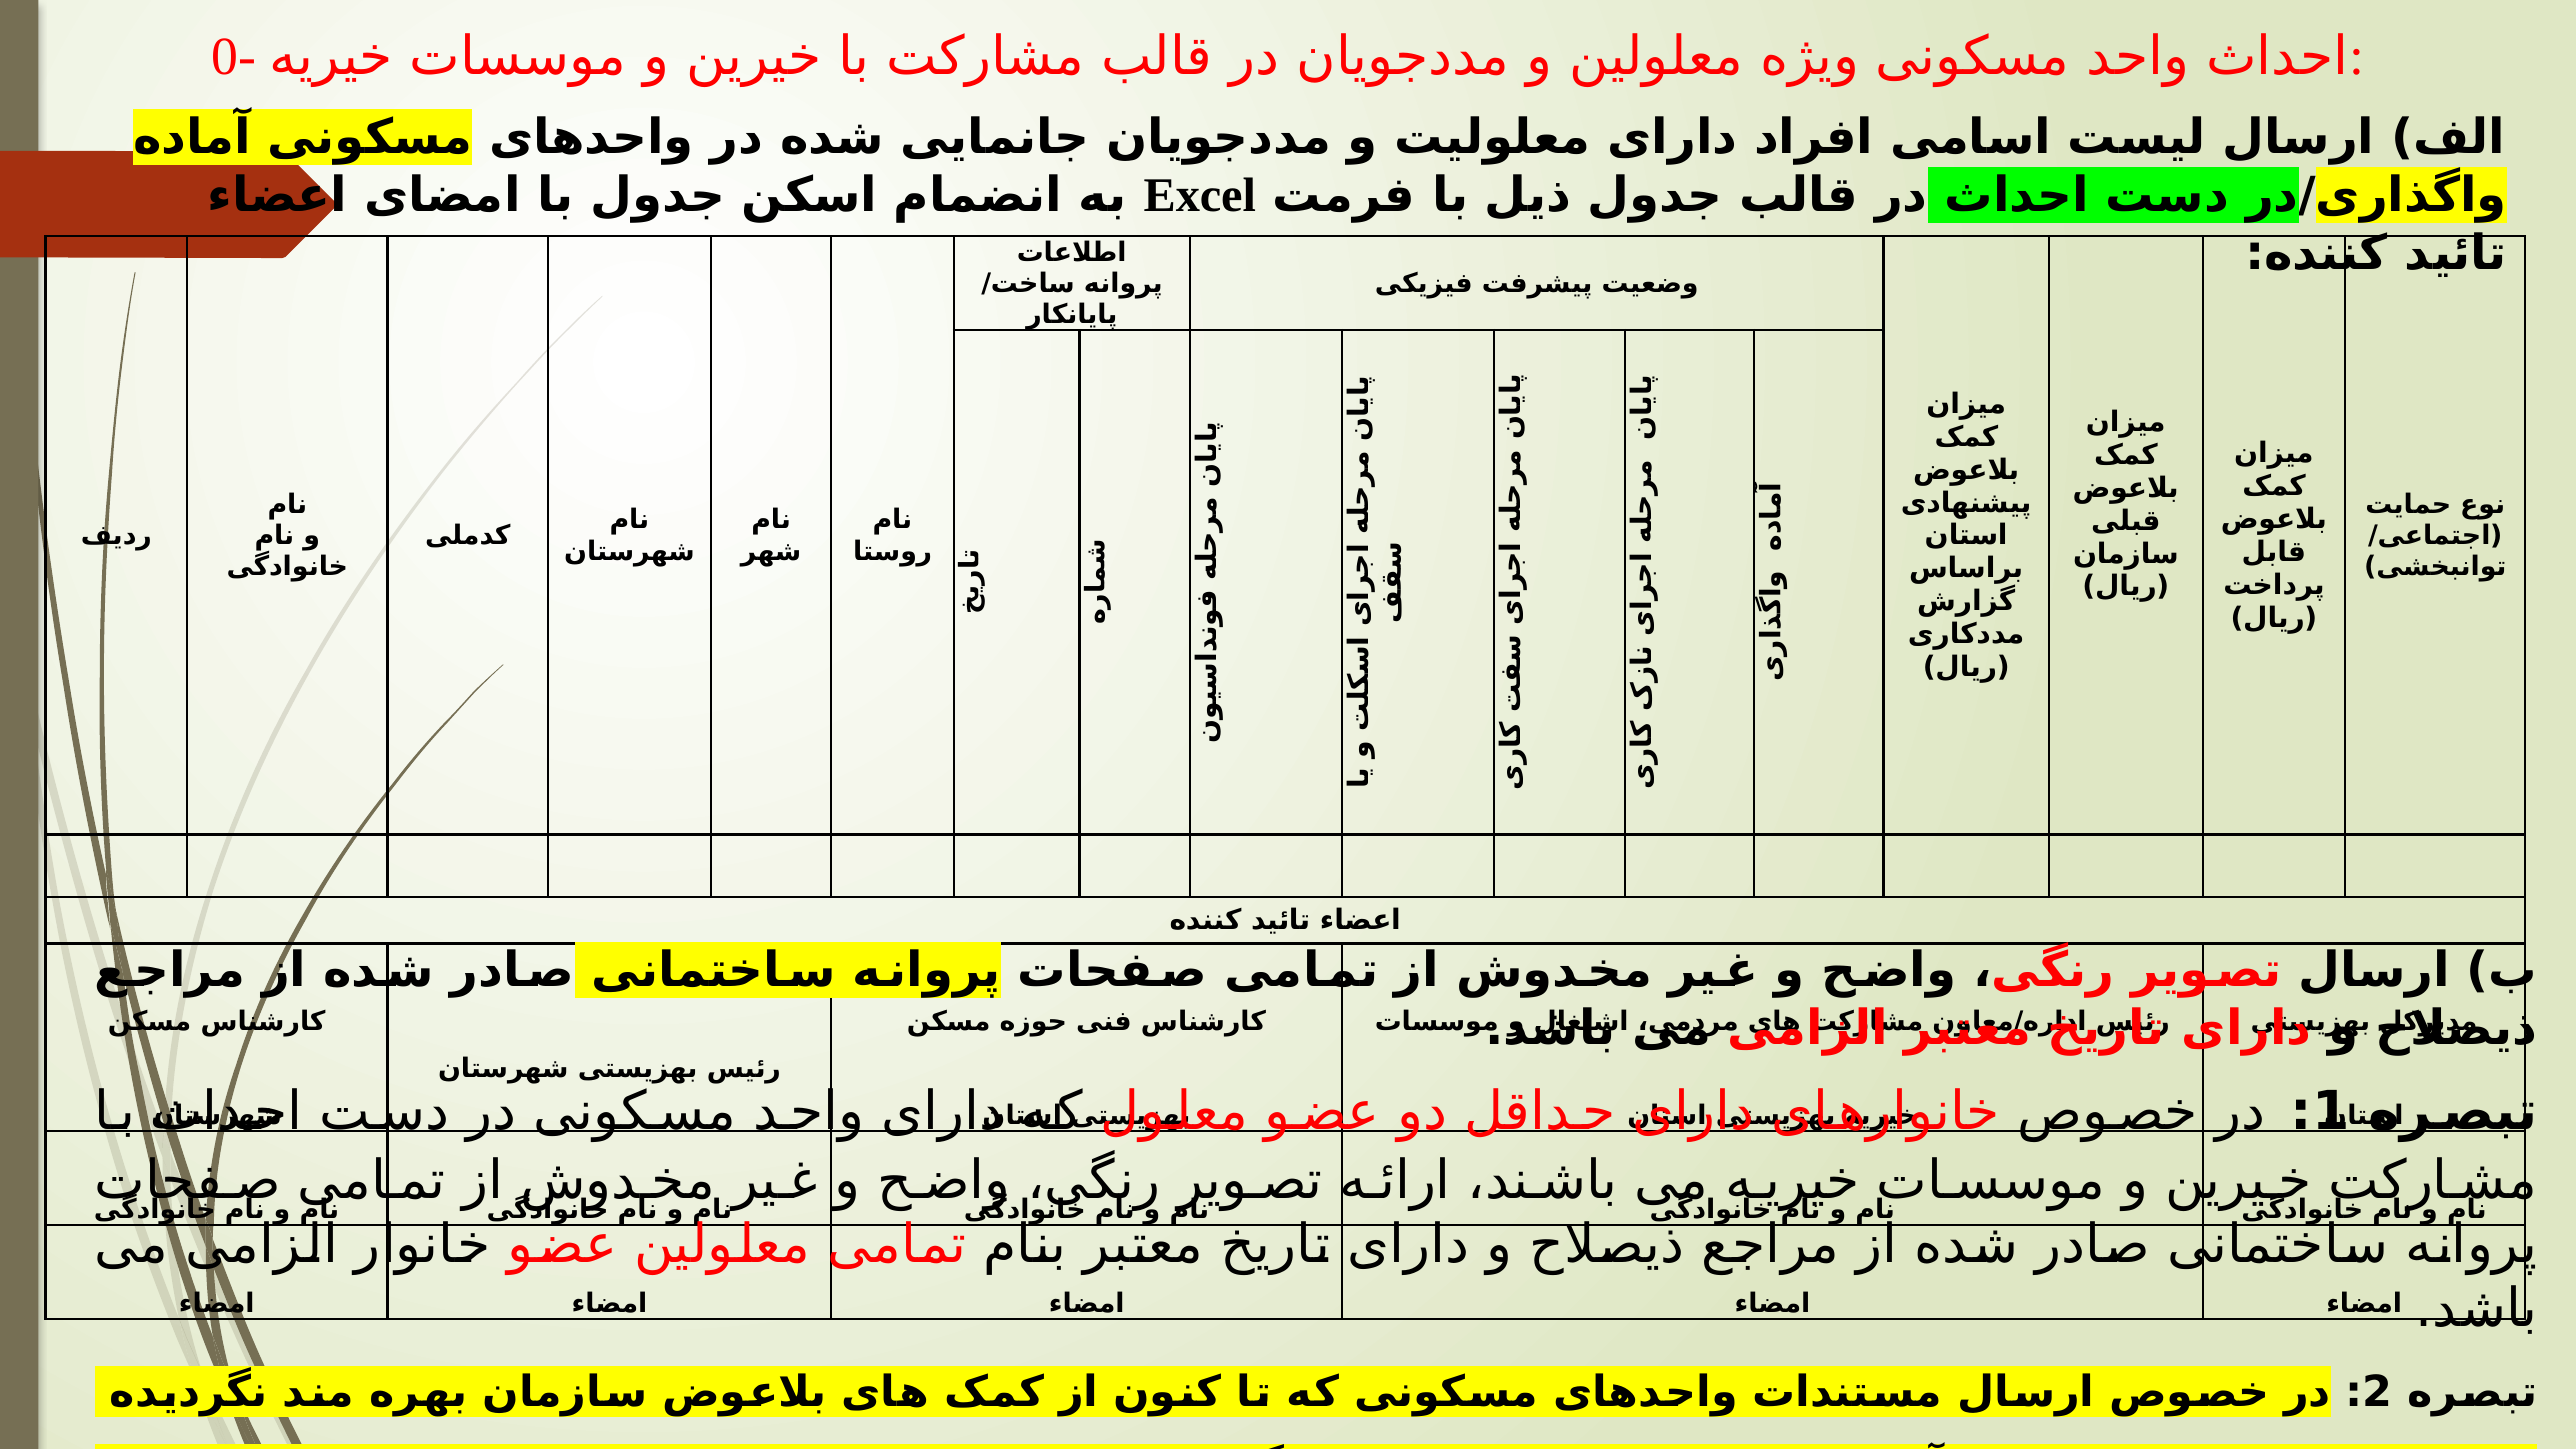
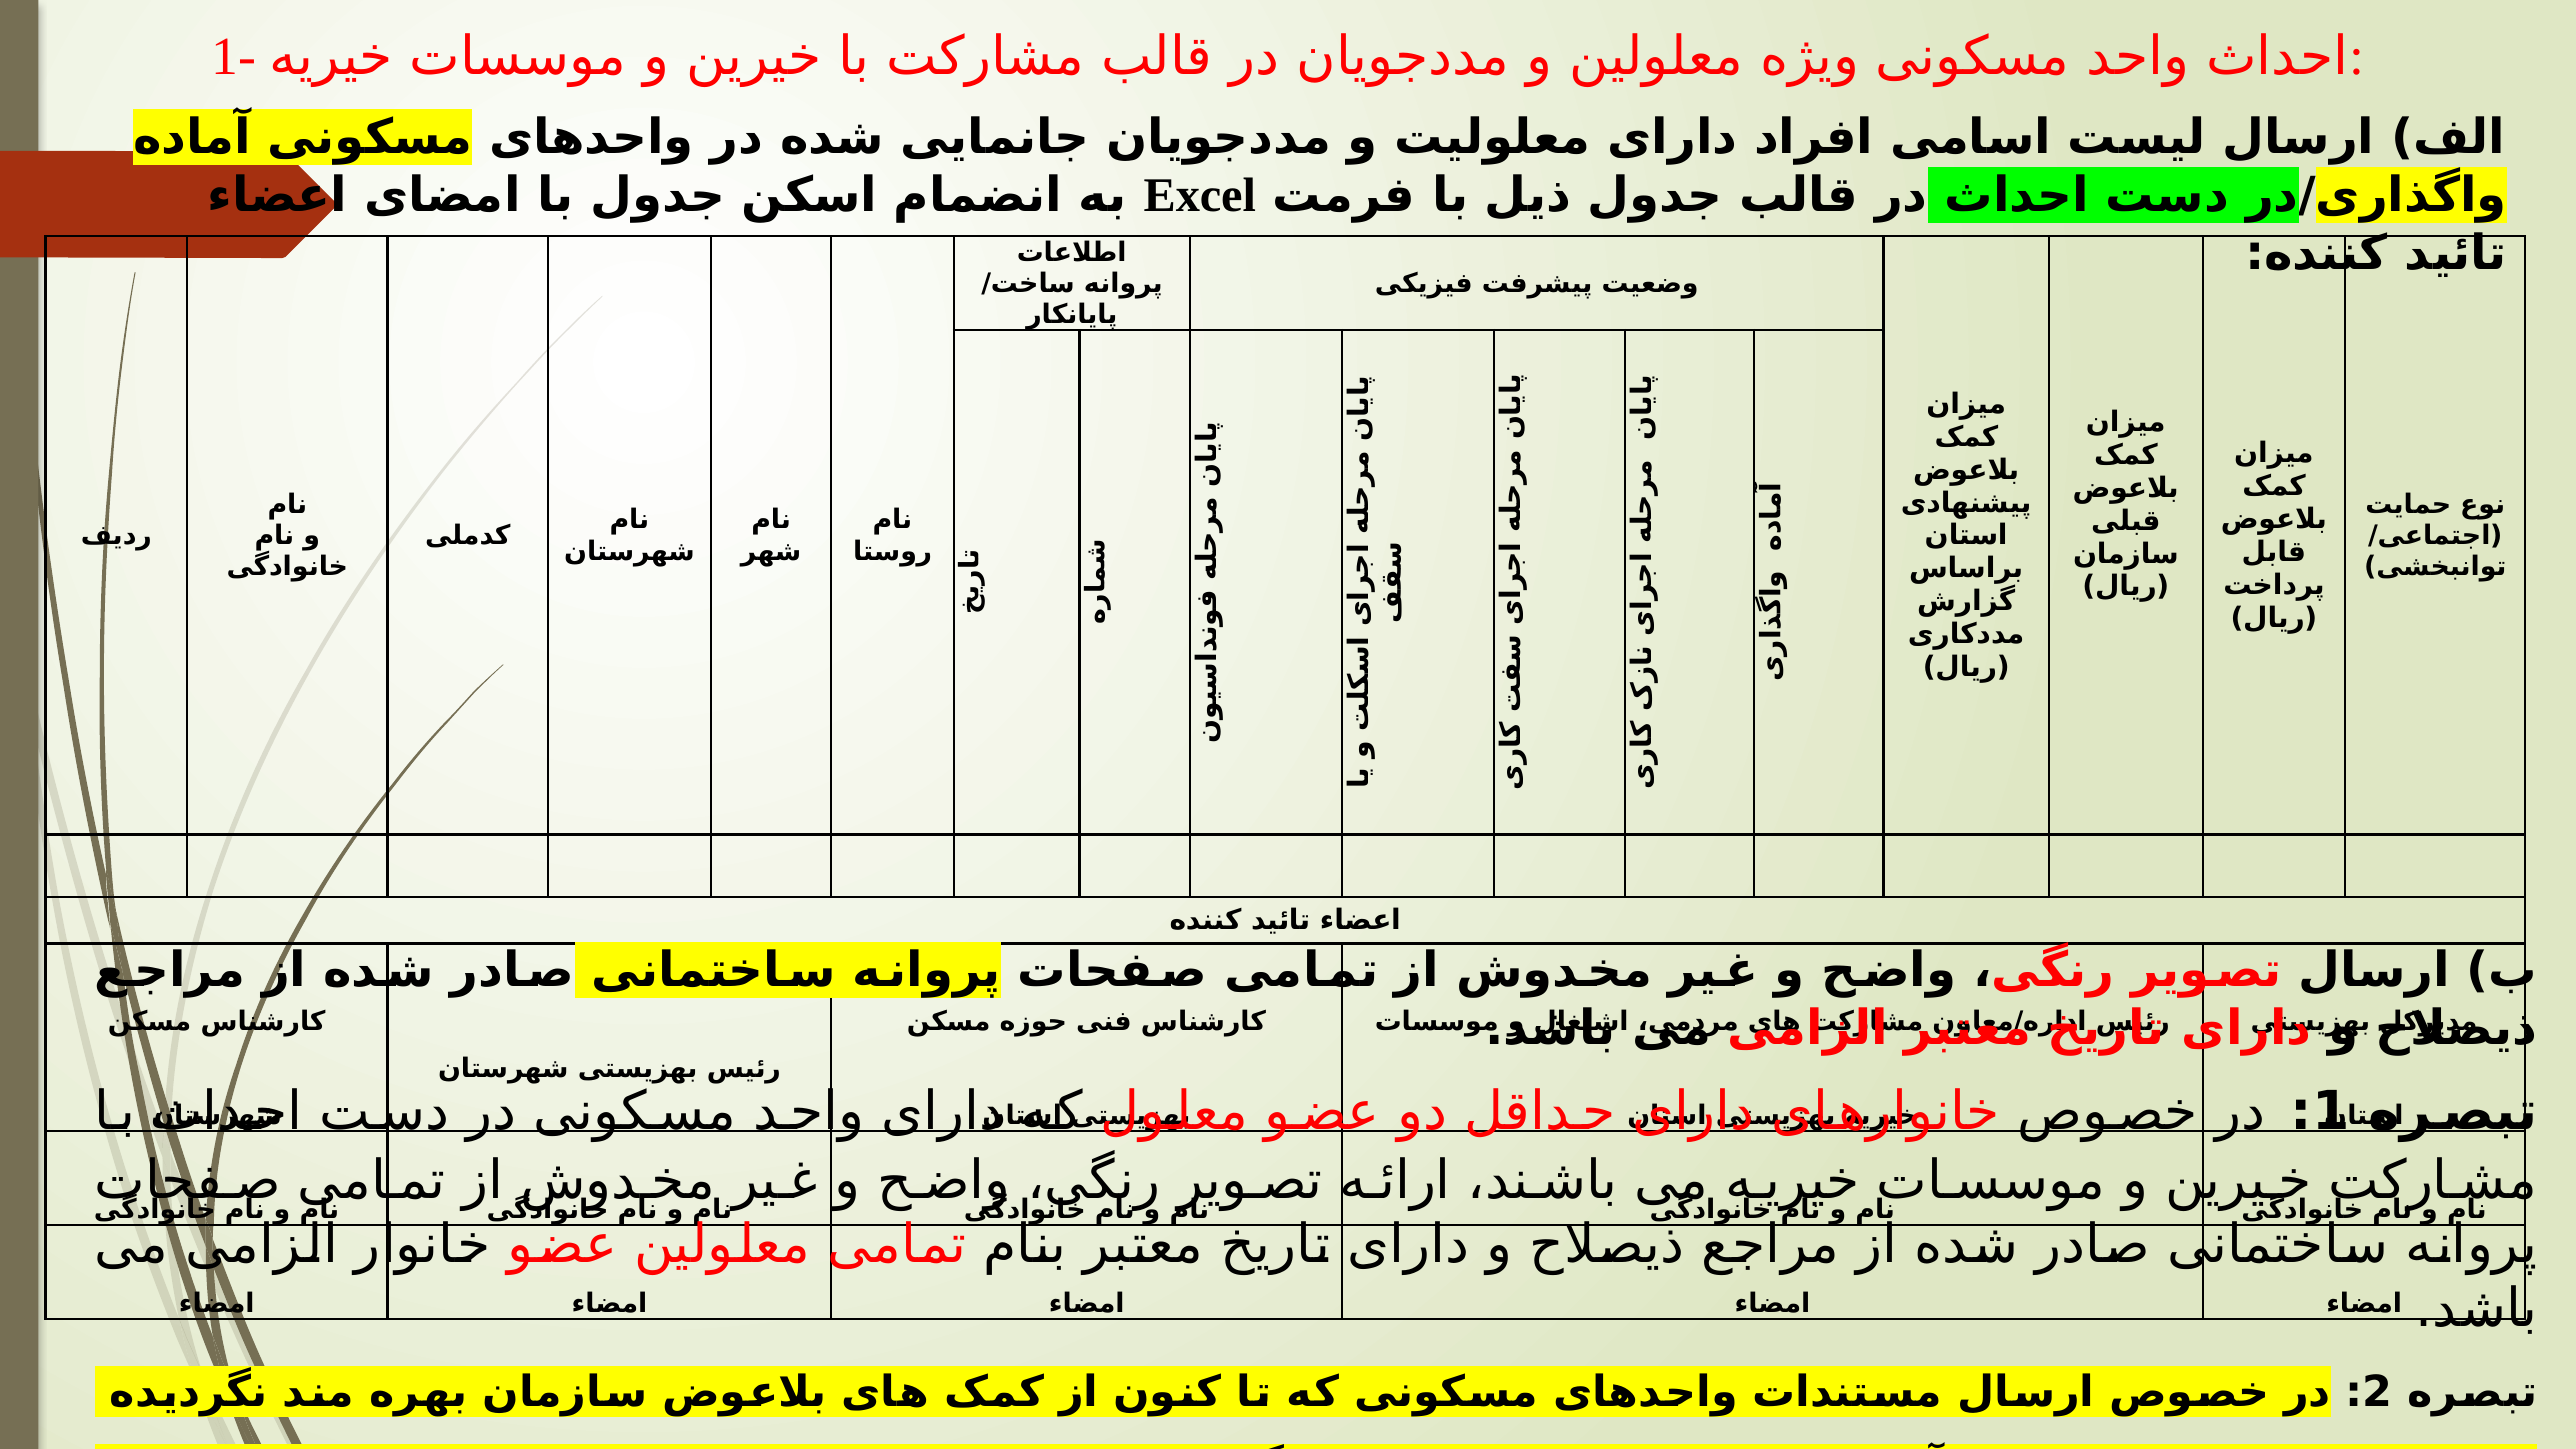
0-: 0- -> 1- (234, 57)
